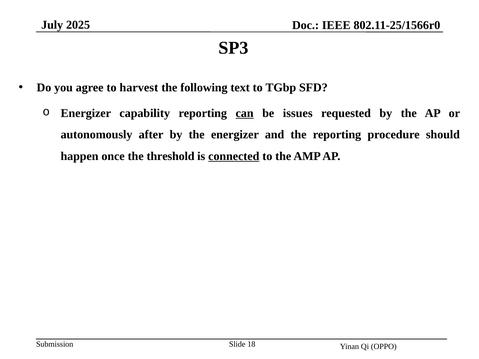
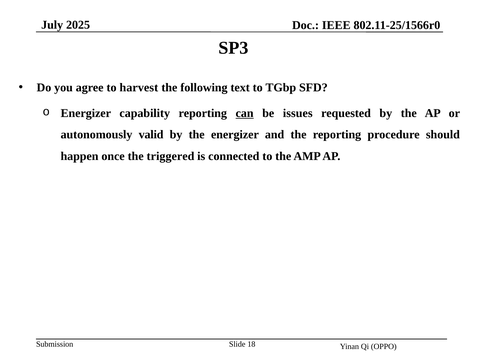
after: after -> valid (151, 135)
threshold: threshold -> triggered (171, 156)
connected underline: present -> none (234, 156)
